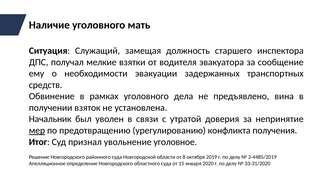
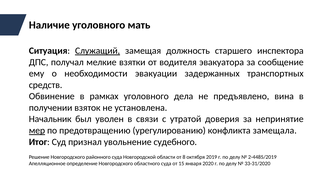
Служащий underline: none -> present (98, 51)
получения: получения -> замещала (275, 131)
уголовное: уголовное -> судебного (175, 142)
